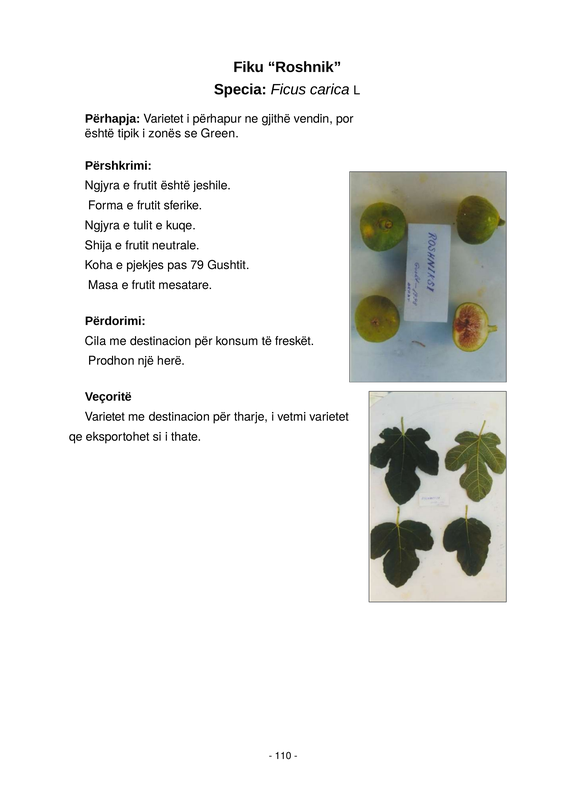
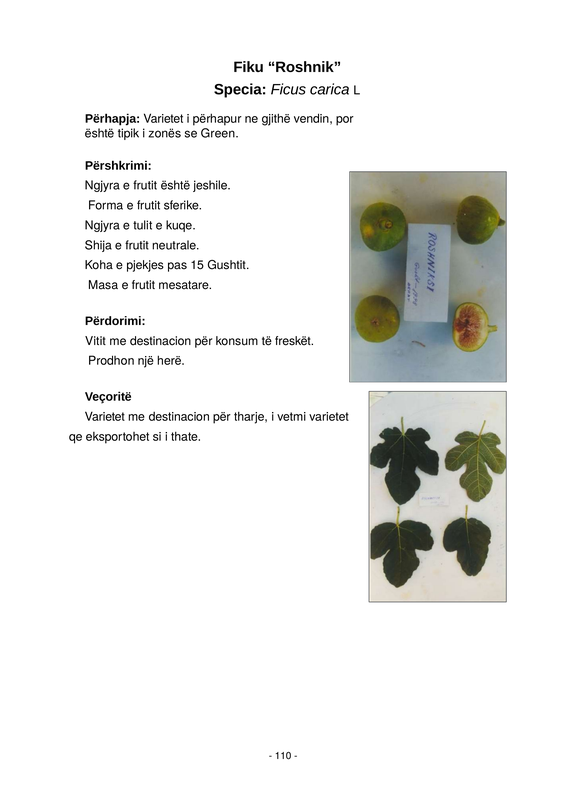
79: 79 -> 15 (197, 265)
Cila: Cila -> Vitit (96, 341)
